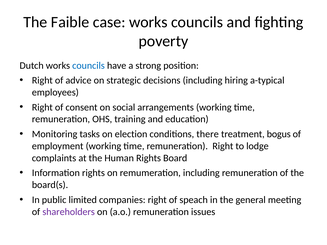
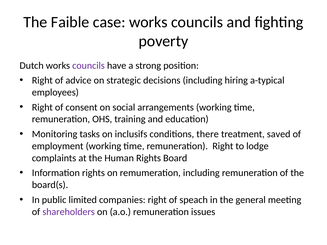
councils colour: blue -> purple (88, 66)
election: election -> inclusifs (131, 134)
bogus: bogus -> saved (279, 134)
